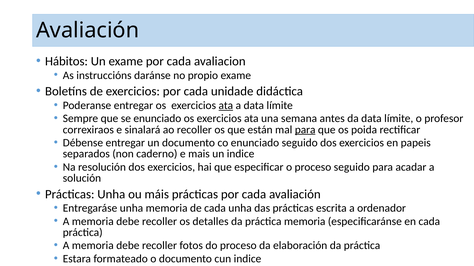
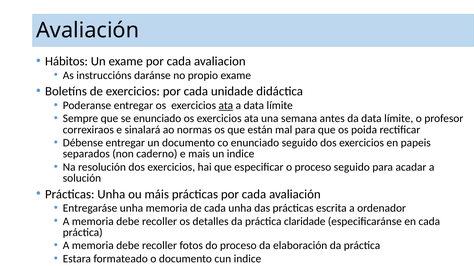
ao recoller: recoller -> normas (194, 130)
para underline: present -> none (305, 130)
práctica memoria: memoria -> claridade (305, 222)
